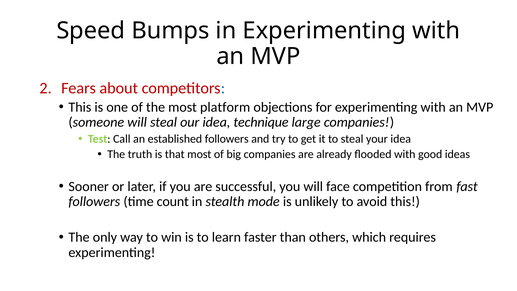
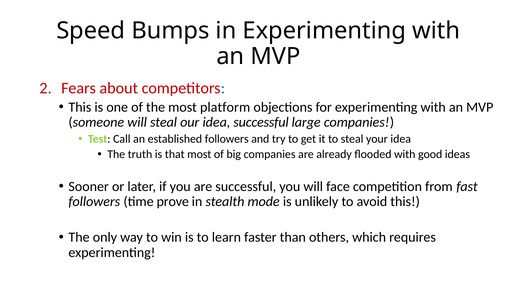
idea technique: technique -> successful (261, 122)
count: count -> prove (173, 202)
